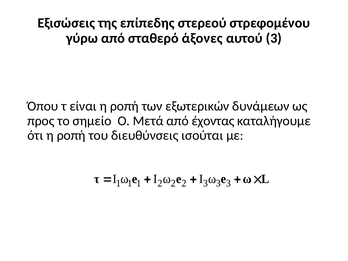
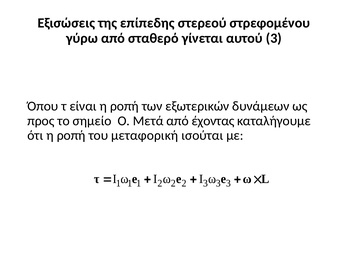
άξονες: άξονες -> γίνεται (202, 38)
διευθύνσεις: διευθύνσεις -> μεταφορική (145, 135)
